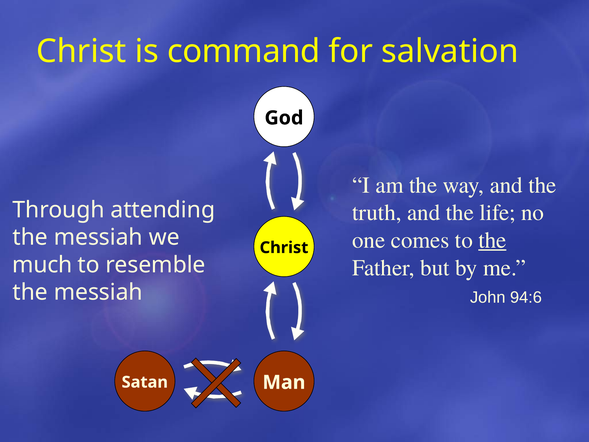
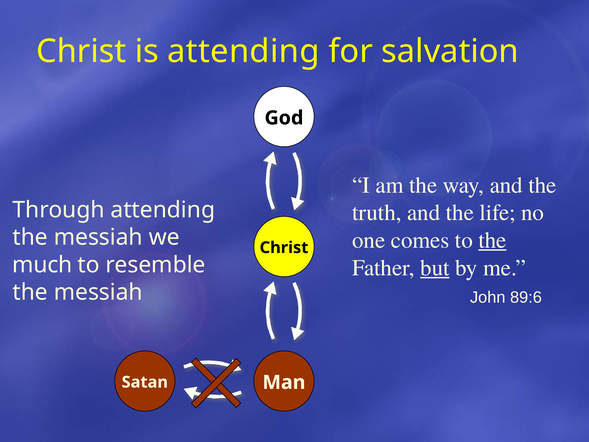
is command: command -> attending (243, 51)
but underline: none -> present (435, 268)
94:6: 94:6 -> 89:6 (526, 297)
